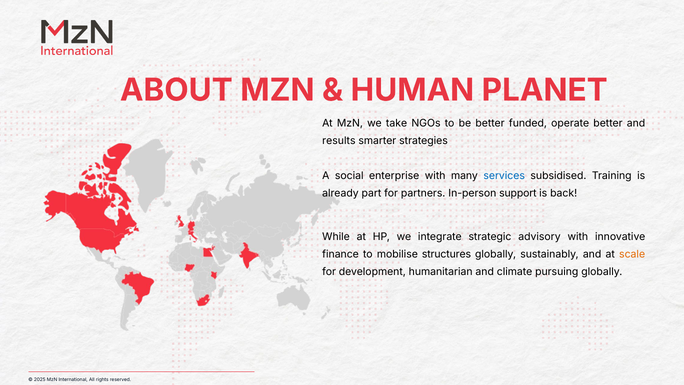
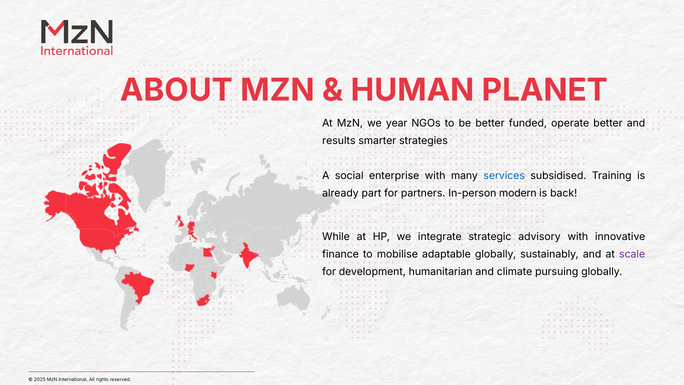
take: take -> year (397, 123)
support: support -> modern (518, 193)
structures: structures -> adaptable (446, 254)
scale colour: orange -> purple (632, 254)
